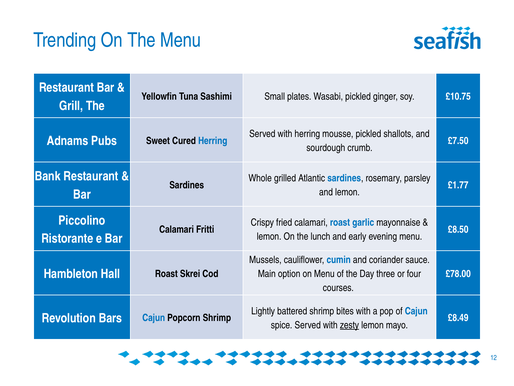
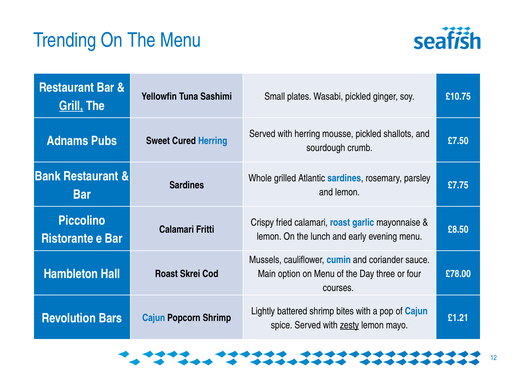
Grill underline: none -> present (71, 106)
£1.77: £1.77 -> £7.75 (458, 185)
£8.49: £8.49 -> £1.21 (458, 318)
